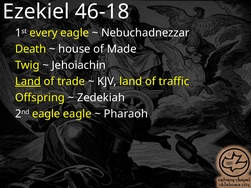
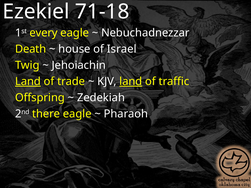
46-18: 46-18 -> 71-18 (102, 12)
Made: Made -> Israel (122, 49)
land underline: none -> present (131, 82)
2nd eagle: eagle -> there (46, 114)
